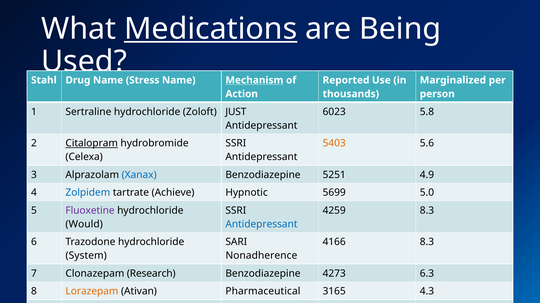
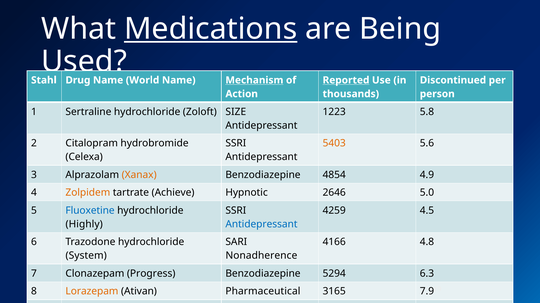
Stress: Stress -> World (143, 80)
Reported underline: none -> present (346, 80)
Marginalized: Marginalized -> Discontinued (453, 80)
JUST: JUST -> SIZE (236, 112)
6023: 6023 -> 1223 (334, 112)
Citalopram underline: present -> none (92, 144)
Xanax colour: blue -> orange (139, 175)
5251: 5251 -> 4854 (334, 175)
Zolpidem colour: blue -> orange (88, 193)
5699: 5699 -> 2646 (334, 193)
Fluoxetine colour: purple -> blue (90, 211)
4259 8.3: 8.3 -> 4.5 (427, 211)
Would: Would -> Highly (84, 225)
4166 8.3: 8.3 -> 4.8 (427, 243)
Research: Research -> Progress (151, 274)
4273: 4273 -> 5294 (334, 274)
4.3: 4.3 -> 7.9 (427, 292)
